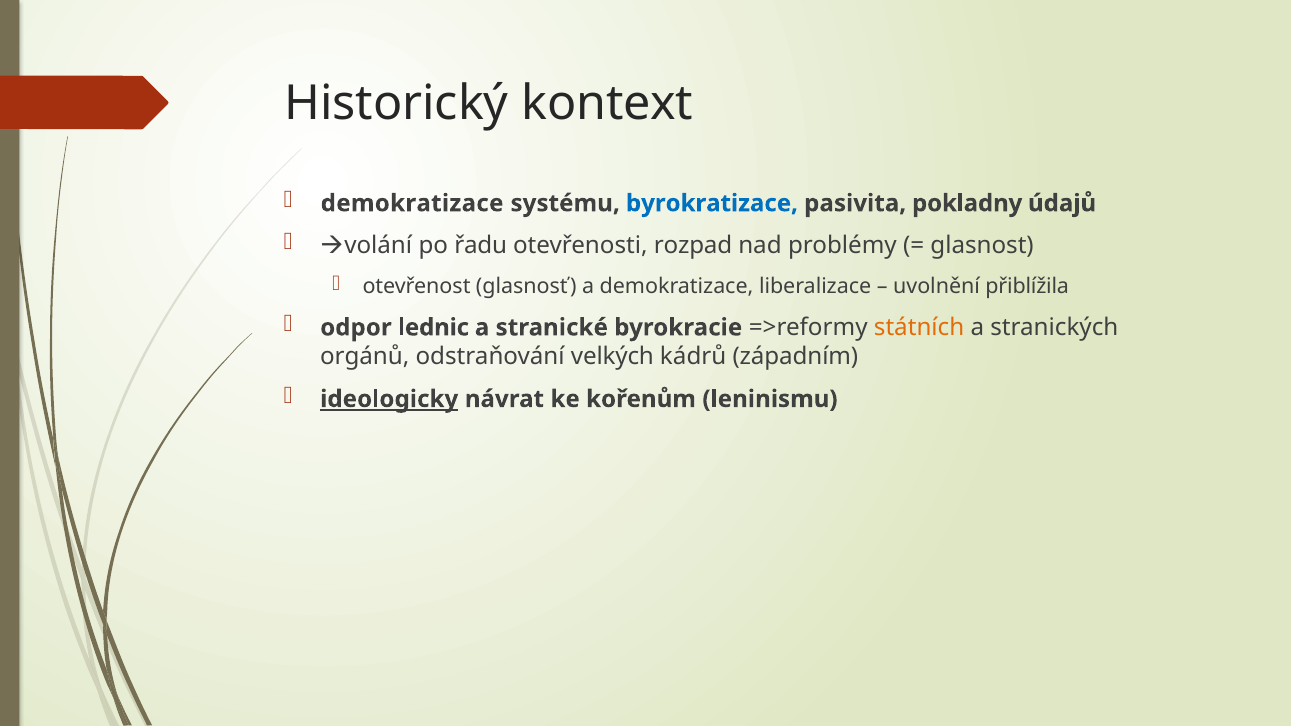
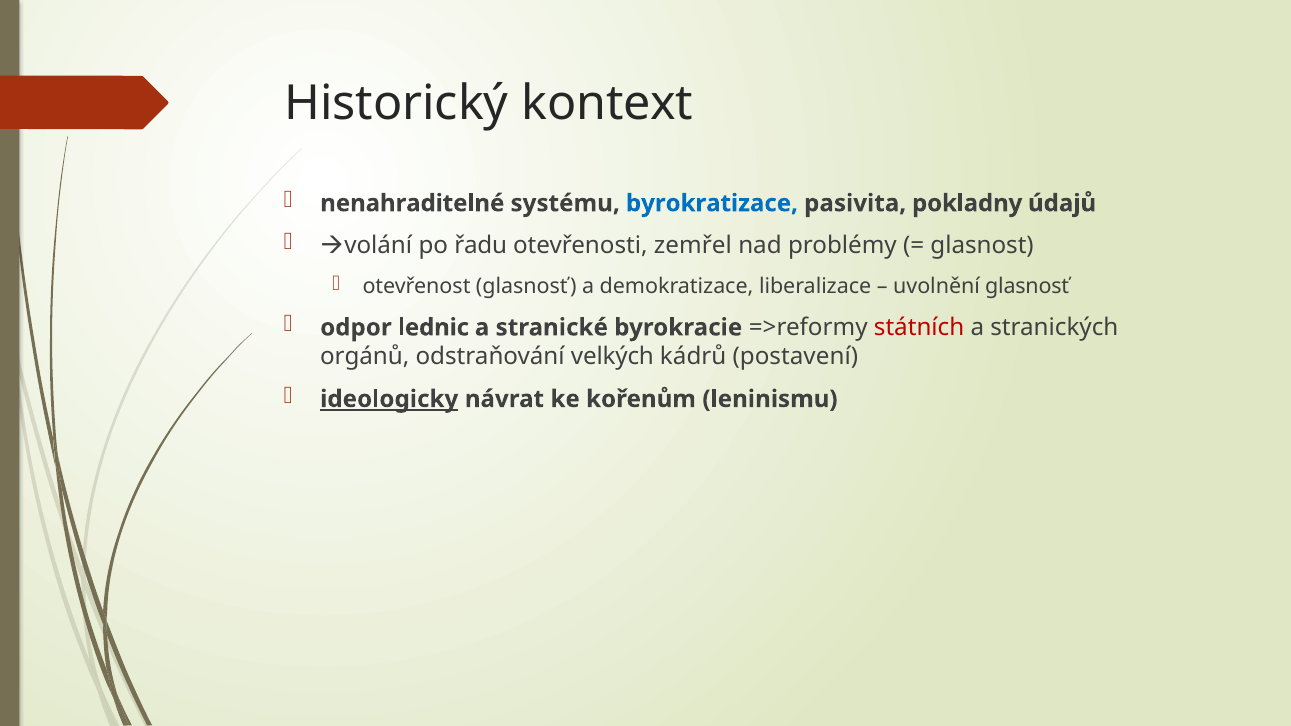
demokratizace: demokratizace -> nenahraditelné (412, 203)
rozpad: rozpad -> zemřel (693, 246)
uvolnění přiblížila: přiblížila -> glasnosť (1027, 287)
státních colour: orange -> red (919, 328)
západním: západním -> postavení (795, 357)
